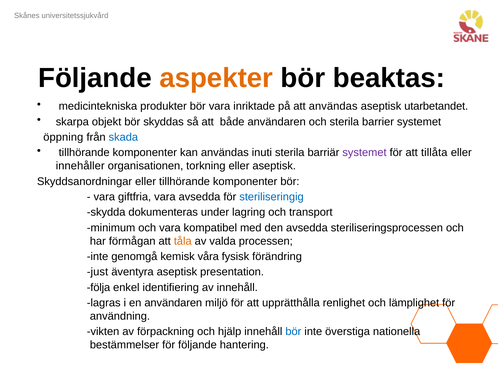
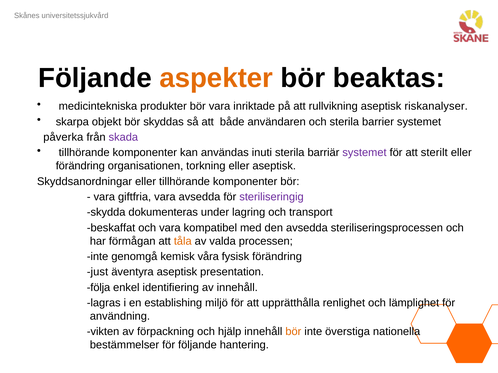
att användas: användas -> rullvikning (333, 106)
utarbetandet: utarbetandet -> riskanalyser (436, 106)
öppning: öppning -> påverka (63, 137)
skada colour: blue -> purple (123, 137)
tillåta: tillåta -> sterilt (434, 153)
innehåller: innehåller -> förändring (80, 166)
steriliseringig colour: blue -> purple (272, 197)
minimum: minimum -> beskaffat (111, 228)
en användaren: användaren -> establishing (173, 303)
bör colour: blue -> orange (293, 332)
